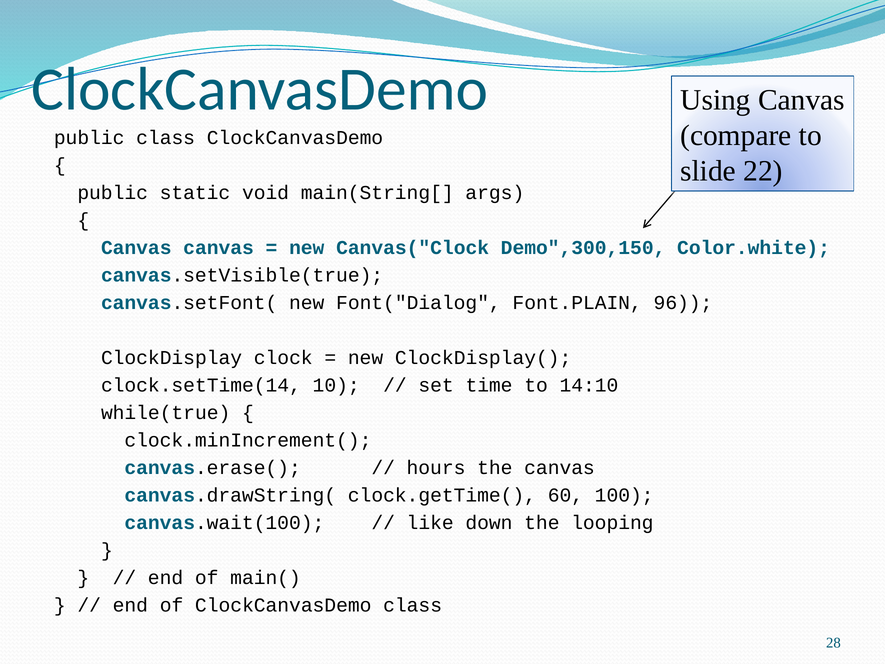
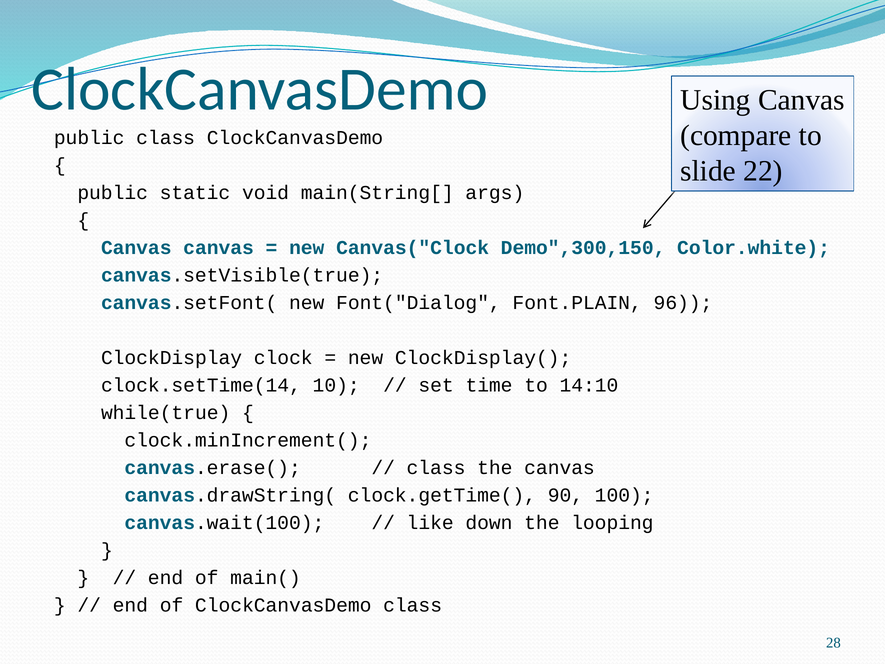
hours: hours -> class (436, 468)
60: 60 -> 90 (565, 495)
